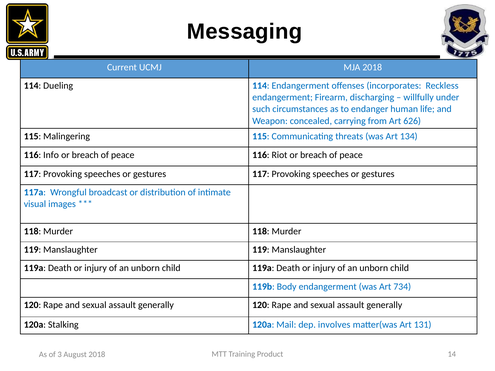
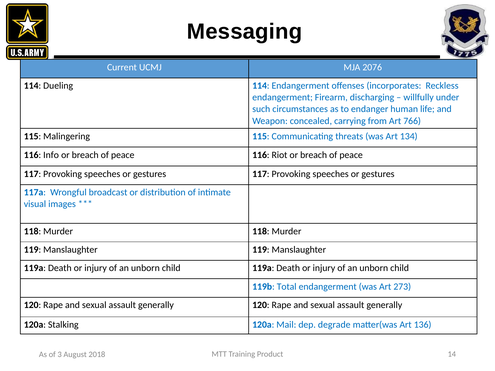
MJA 2018: 2018 -> 2076 (372, 67)
626: 626 -> 766 (412, 121)
Body: Body -> Total (287, 287)
734: 734 -> 273 (402, 287)
involves: involves -> degrade (334, 325)
131: 131 -> 136 (423, 325)
